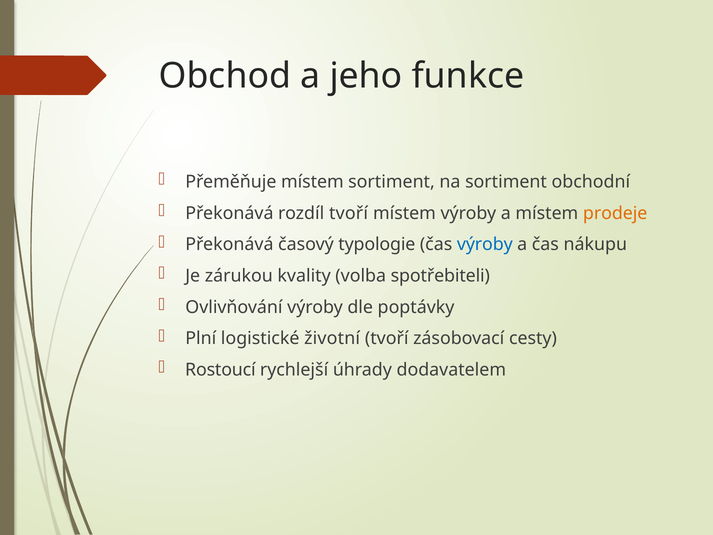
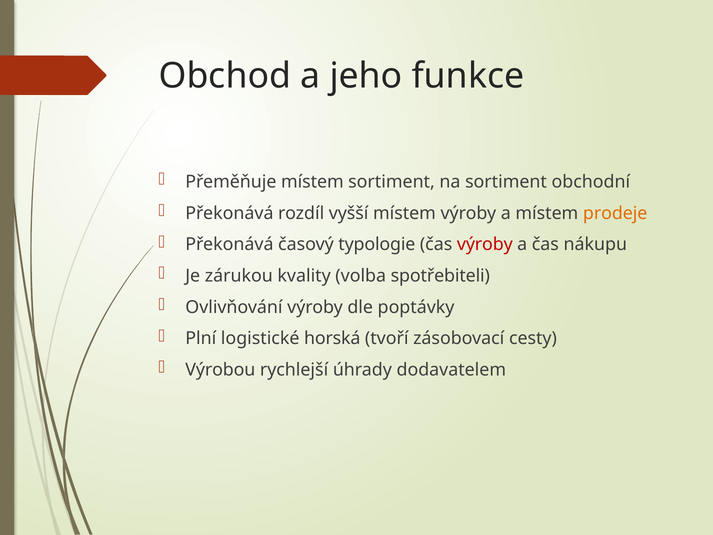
rozdíl tvoří: tvoří -> vyšší (349, 213)
výroby colour: blue -> red (485, 244)
životní: životní -> horská (332, 338)
Rostoucí: Rostoucí -> Výrobou (220, 370)
